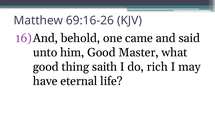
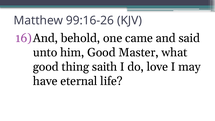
69:16-26: 69:16-26 -> 99:16-26 (90, 21)
rich: rich -> love (157, 67)
